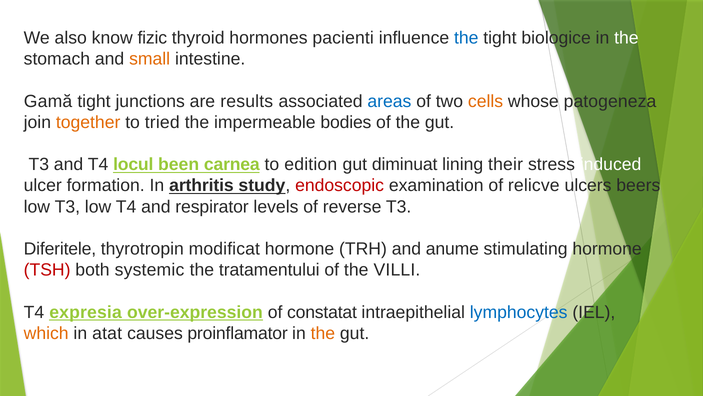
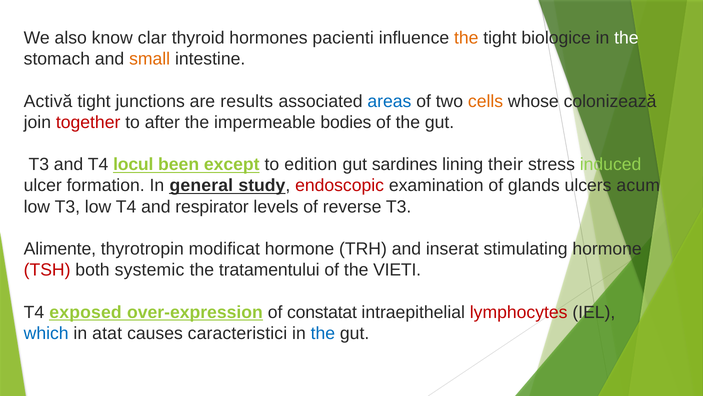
fizic: fizic -> clar (152, 38)
the colour: blue -> orange (466, 38)
Gamă: Gamă -> Activă (48, 101)
patogeneza: patogeneza -> colonizează (610, 101)
together colour: orange -> red (88, 122)
tried: tried -> after (162, 122)
carnea: carnea -> except (232, 164)
diminuat: diminuat -> sardines (405, 164)
induced colour: white -> light green (611, 164)
arthritis: arthritis -> general (201, 185)
relicve: relicve -> glands (534, 185)
beers: beers -> acum (638, 185)
Diferitele: Diferitele -> Alimente (60, 249)
anume: anume -> inserat (452, 249)
VILLI: VILLI -> VIETI (397, 270)
expresia: expresia -> exposed (86, 312)
lymphocytes colour: blue -> red (519, 312)
which colour: orange -> blue (46, 333)
proinflamator: proinflamator -> caracteristici (237, 333)
the colour: orange -> blue (323, 333)
